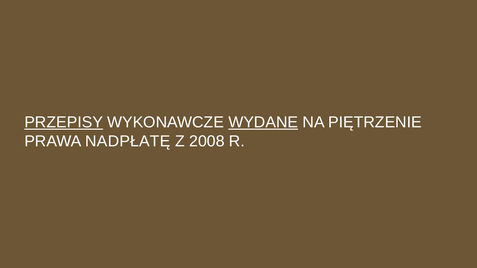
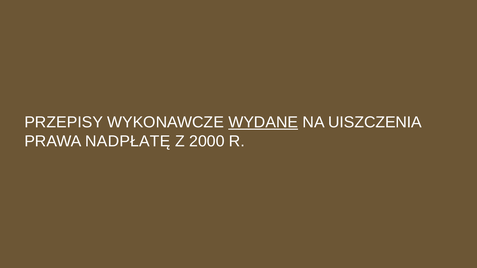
PRZEPISY underline: present -> none (64, 122)
PIĘTRZENIE: PIĘTRZENIE -> UISZCZENIA (375, 122)
2008: 2008 -> 2000 (207, 141)
